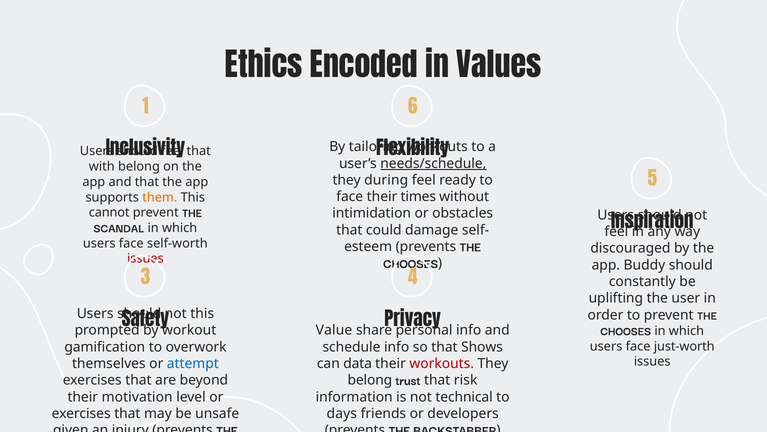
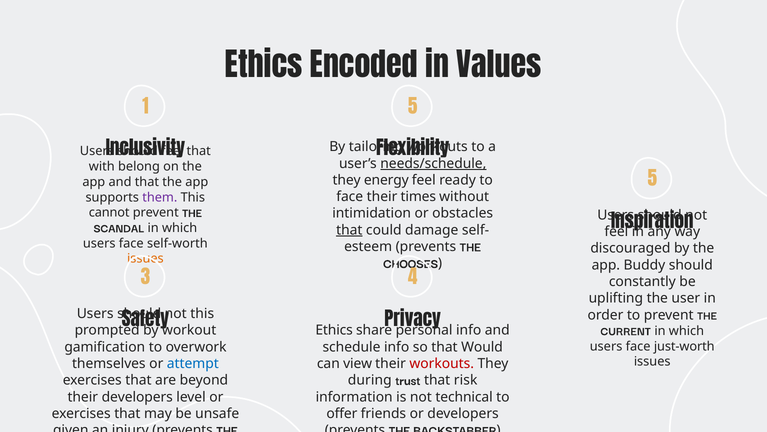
1 6: 6 -> 5 (413, 107)
during: during -> energy (386, 180)
them colour: orange -> purple (160, 197)
that underline: none -> present (349, 230)
issues colour: red -> orange (145, 258)
CHOOSES: CHOOSES -> CURRENT (626, 331)
Value: Value -> Ethics (334, 330)
Shows: Shows -> Would (482, 347)
data: data -> view (358, 363)
belong: belong -> during (370, 380)
their motivation: motivation -> developers (137, 397)
days: days -> offer (342, 413)
